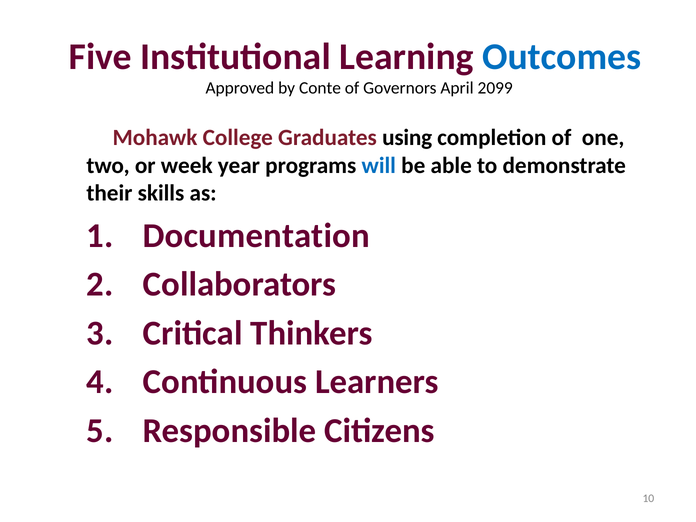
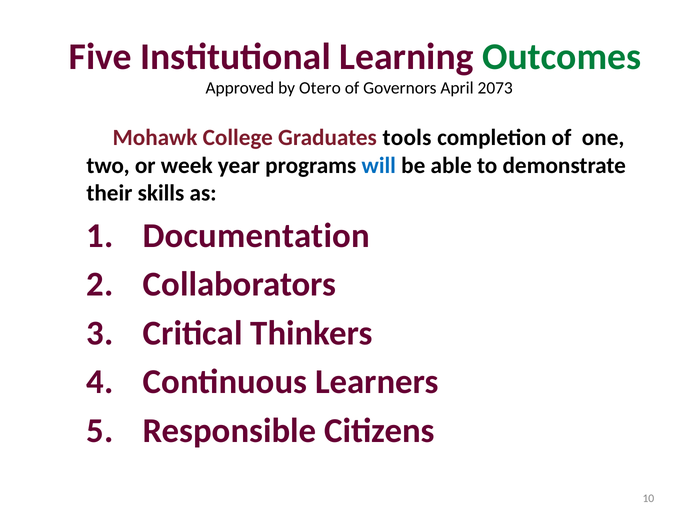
Outcomes colour: blue -> green (562, 57)
Conte: Conte -> Otero (320, 88)
2099: 2099 -> 2073 (495, 88)
using: using -> tools (407, 138)
